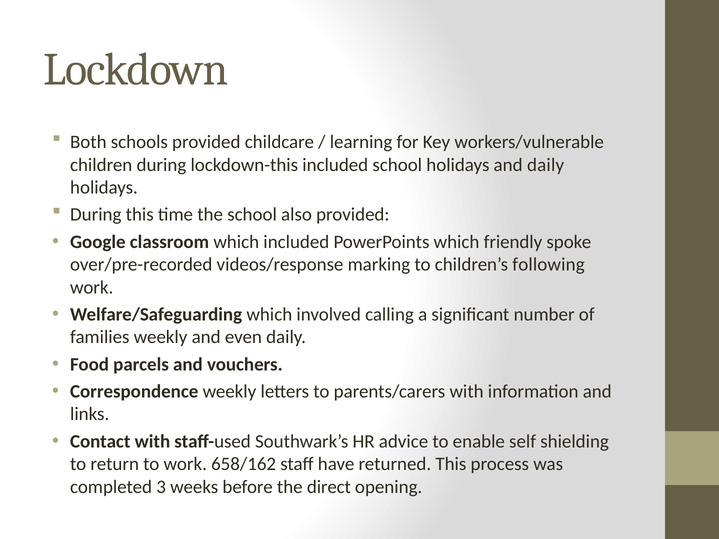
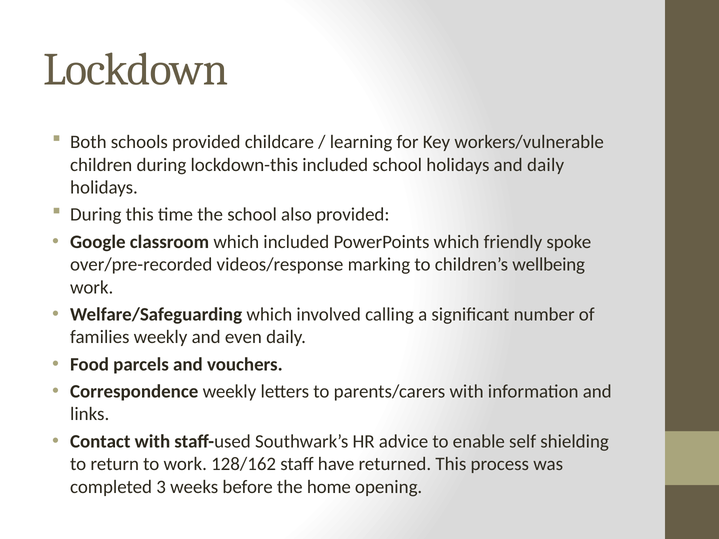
following: following -> wellbeing (549, 265)
658/162: 658/162 -> 128/162 (244, 464)
direct: direct -> home (329, 487)
